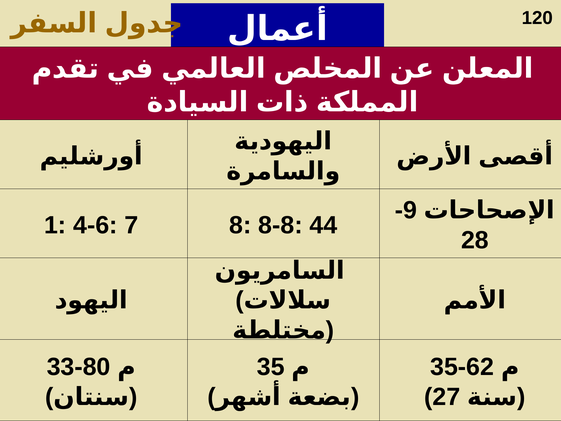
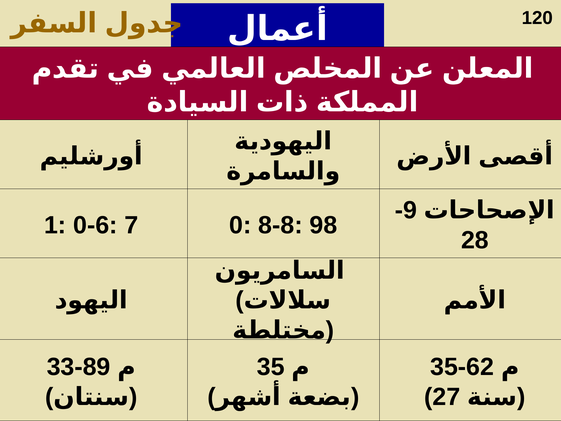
4-6: 4-6 -> 0-6 (95, 225)
8: 8 -> 0 (240, 225)
44: 44 -> 98 (323, 225)
33-80: 33-80 -> 33-89 (79, 367)
